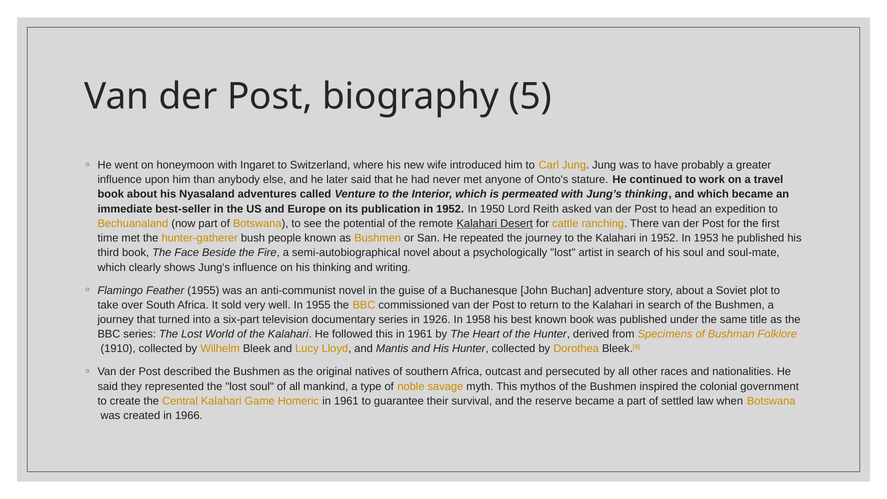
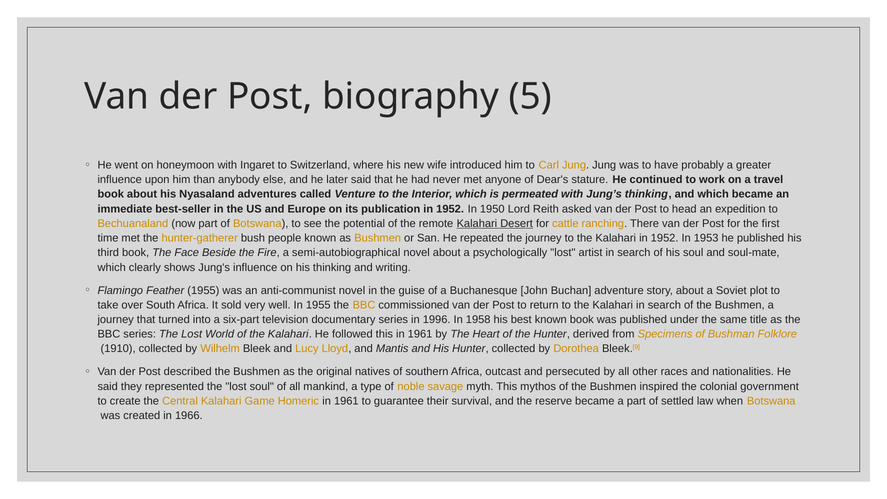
Onto's: Onto's -> Dear's (553, 180)
1926: 1926 -> 1996 (437, 320)
